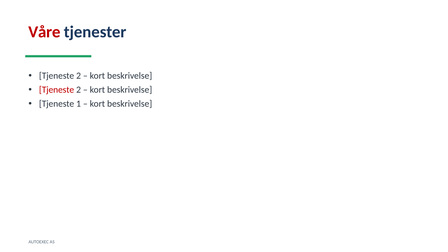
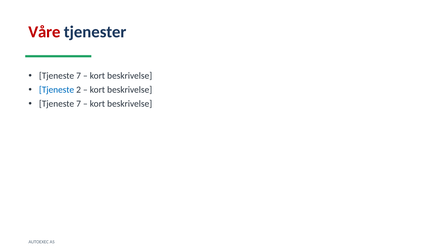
2: 2 -> 7 (79, 76)
Tjeneste colour: red -> blue (57, 90)
1: 1 -> 7 (79, 104)
